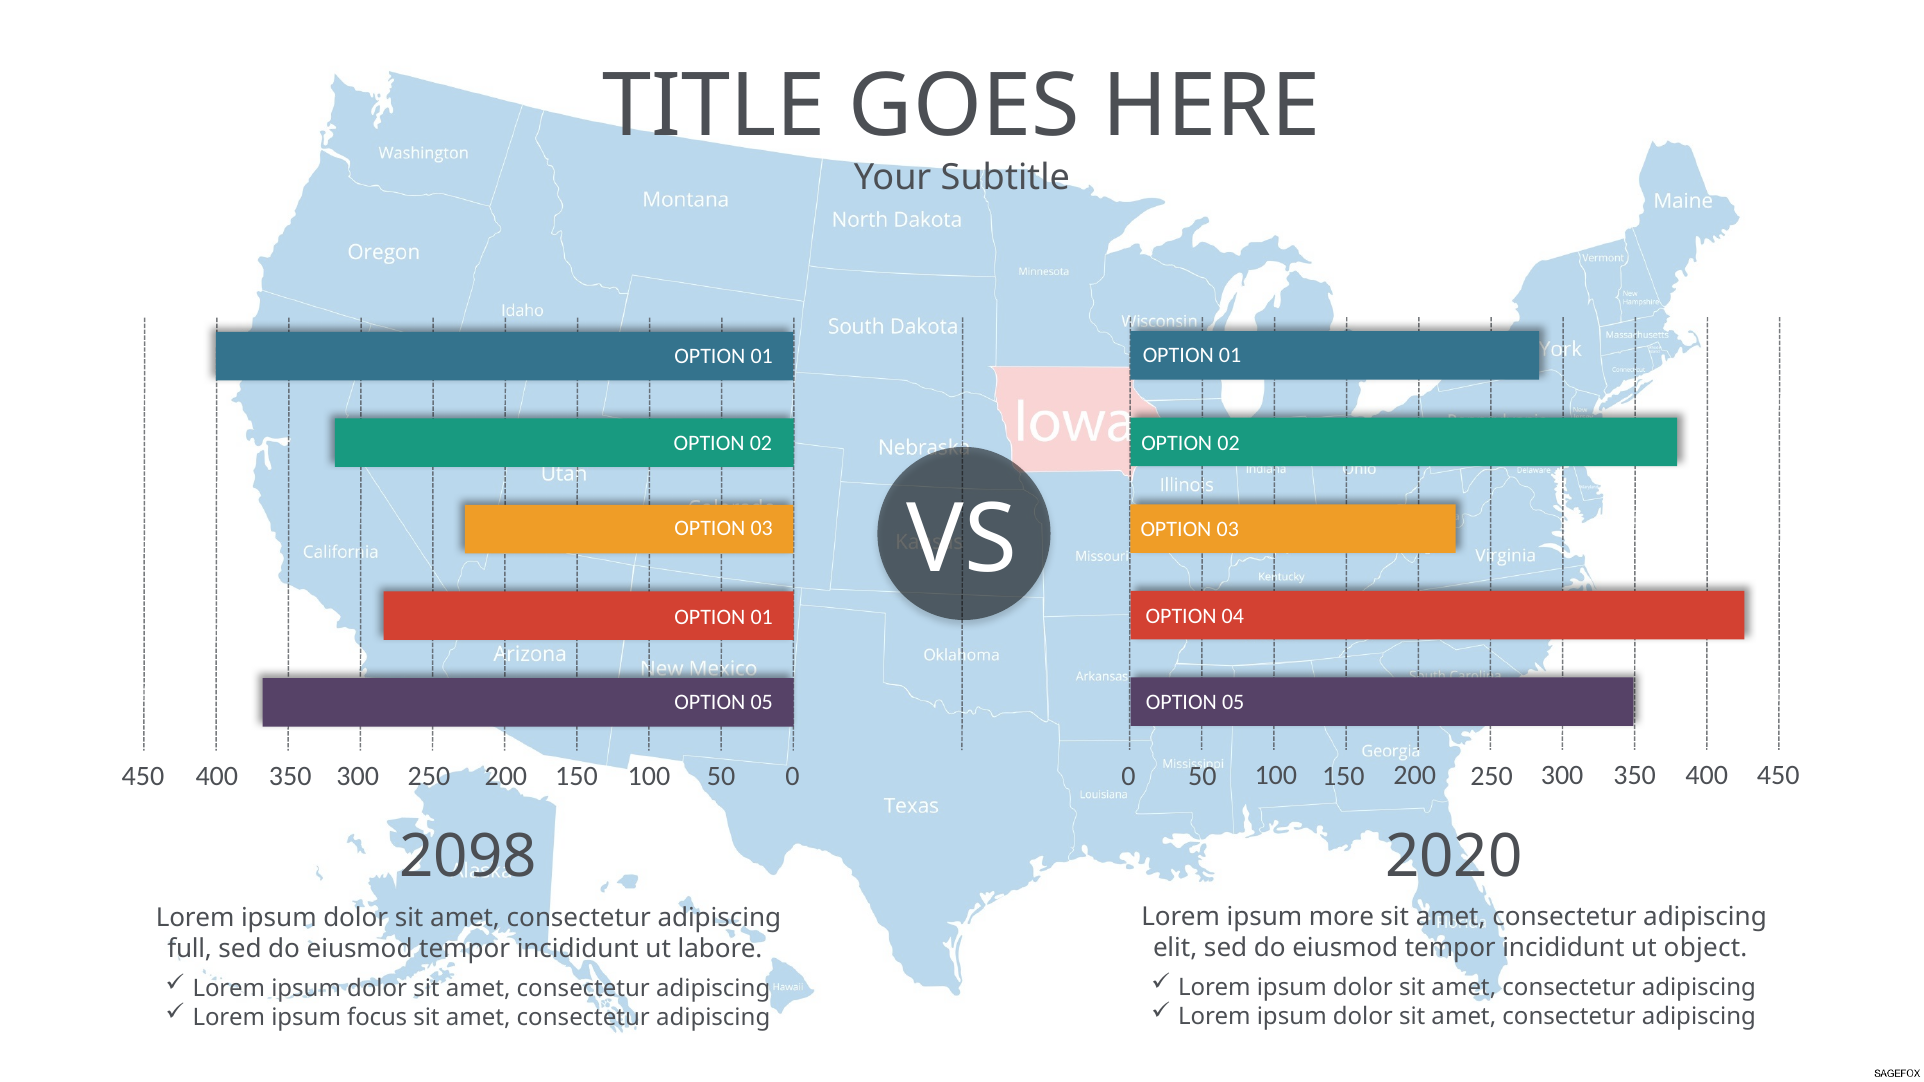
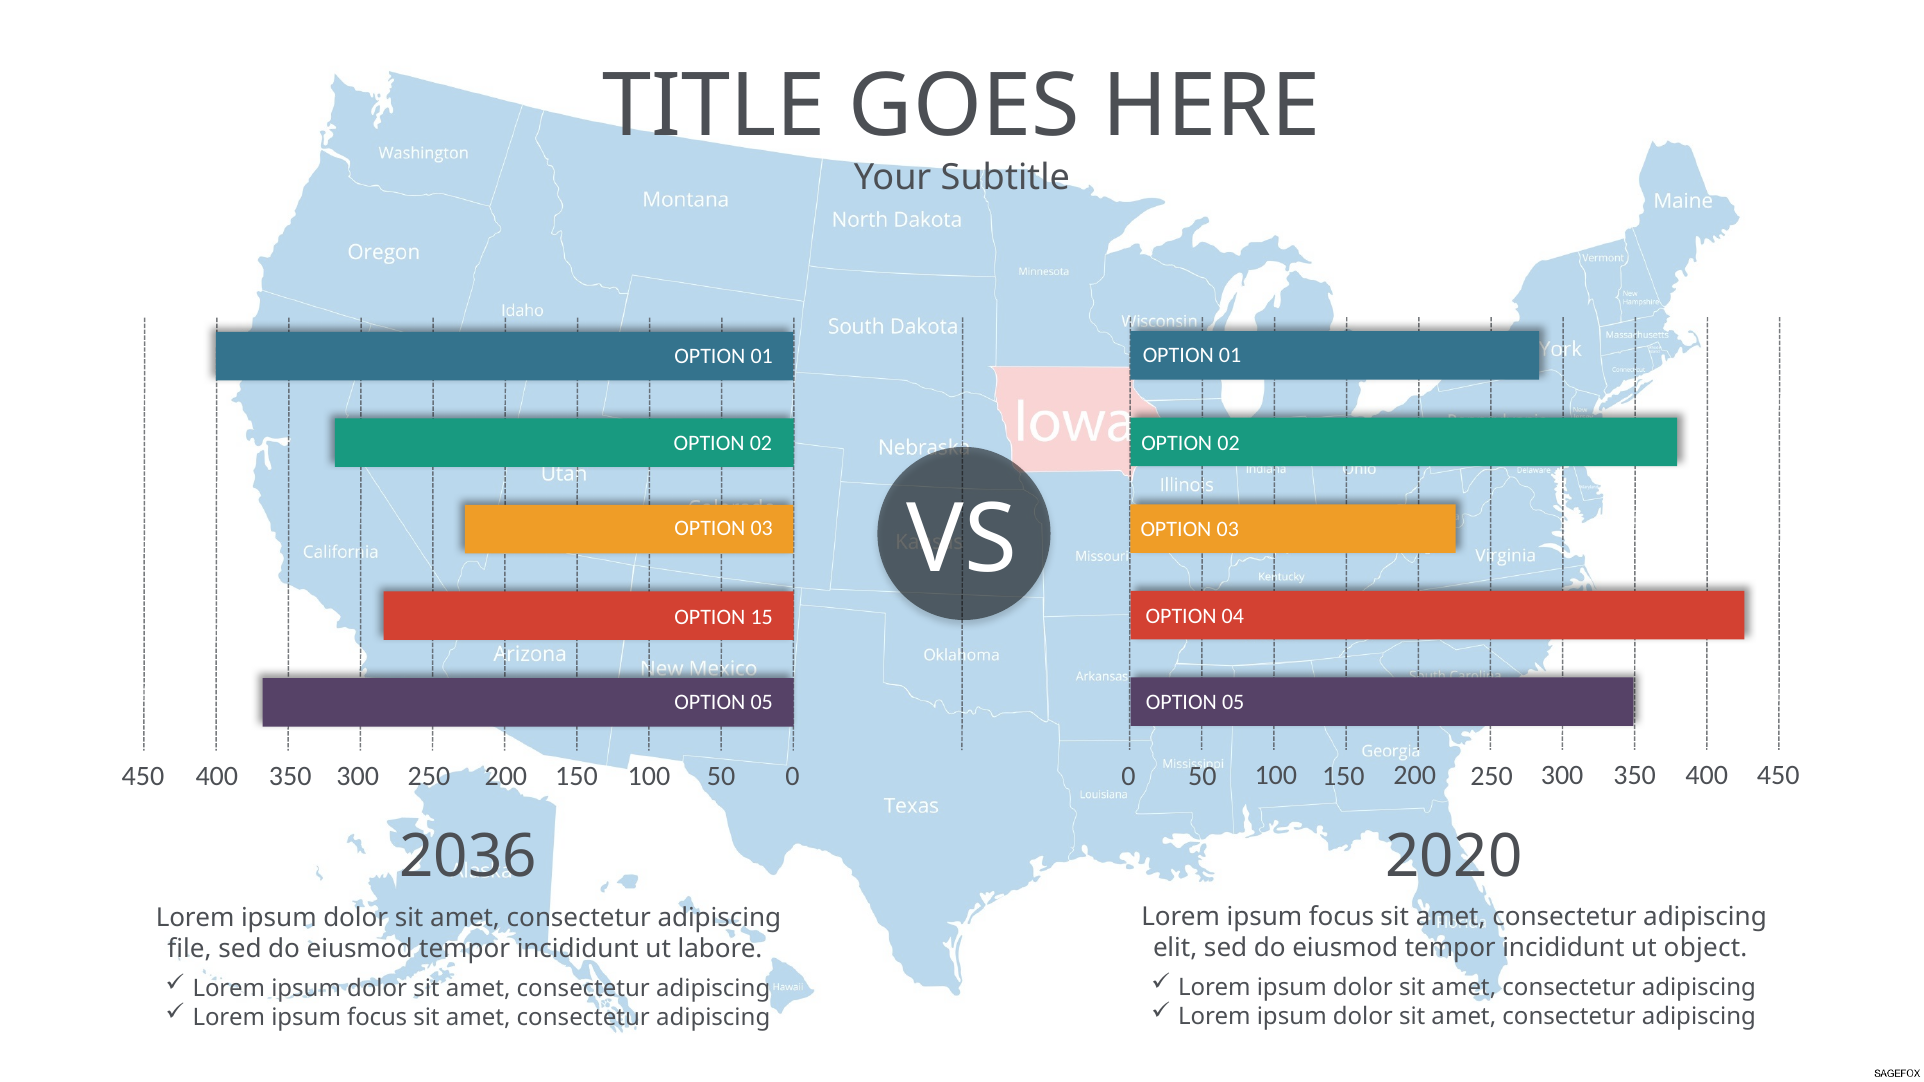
01: 01 -> 15 (762, 617)
2098: 2098 -> 2036 (468, 857)
more: more -> focus (1341, 917)
full: full -> file (189, 949)
